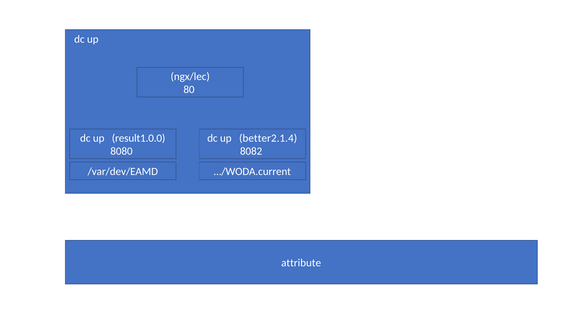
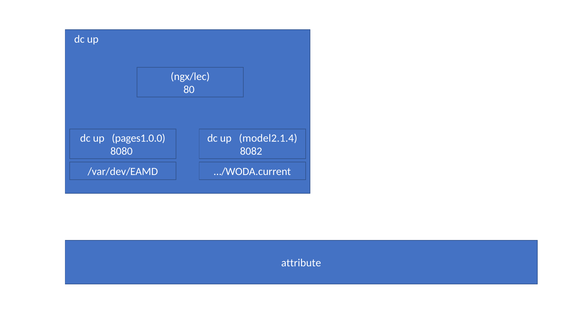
result1.0.0: result1.0.0 -> pages1.0.0 (139, 138)
better2.1.4: better2.1.4 -> model2.1.4 (268, 138)
